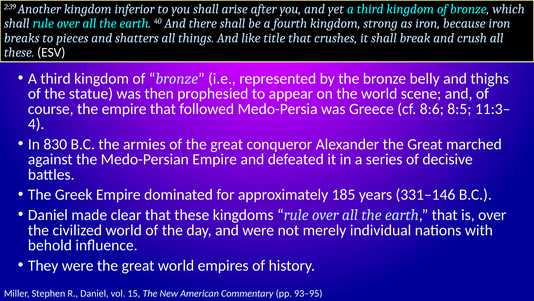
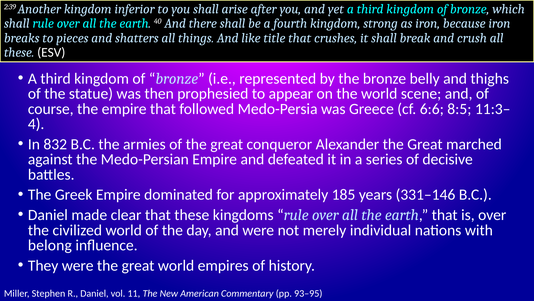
8:6: 8:6 -> 6:6 (432, 109)
830: 830 -> 832 (55, 144)
behold: behold -> belong (50, 245)
15: 15 -> 11 (134, 293)
